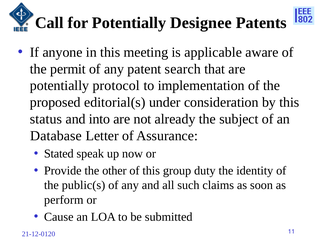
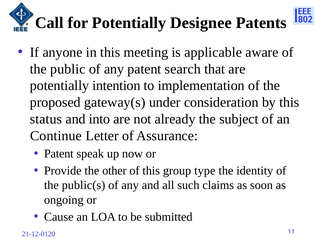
permit: permit -> public (68, 69)
protocol: protocol -> intention (116, 85)
editorial(s: editorial(s -> gateway(s (115, 102)
Database: Database -> Continue (56, 135)
Stated: Stated -> Patent (59, 153)
duty: duty -> type (205, 170)
perform: perform -> ongoing (64, 199)
